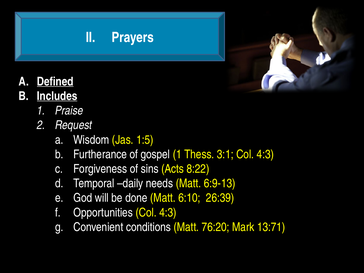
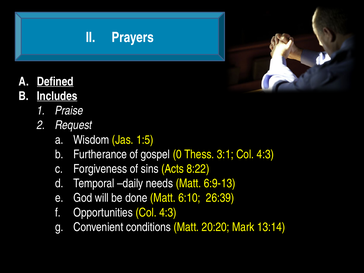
gospel 1: 1 -> 0 (177, 154)
76:20: 76:20 -> 20:20 (216, 227)
13:71: 13:71 -> 13:14 (271, 227)
